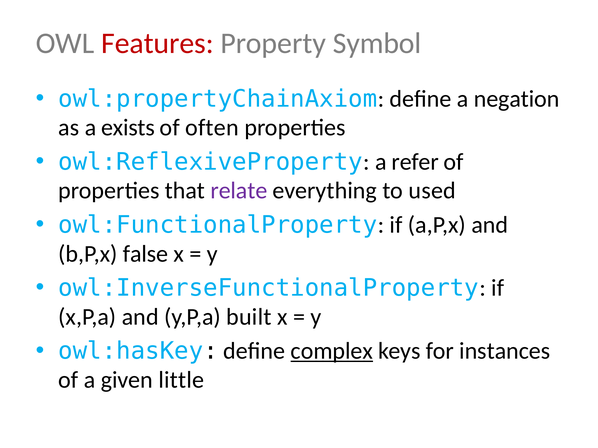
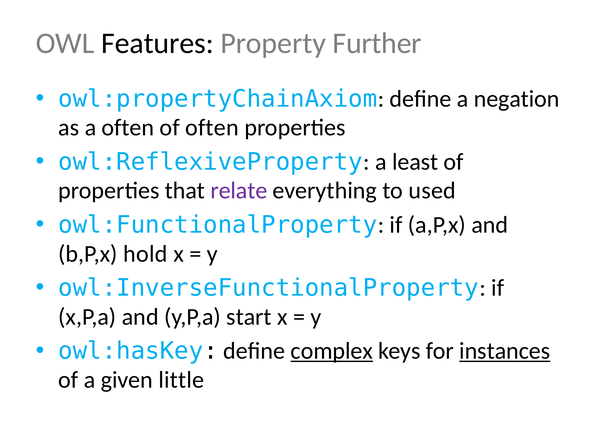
Features colour: red -> black (158, 43)
Symbol: Symbol -> Further (377, 43)
a exists: exists -> often (128, 128)
refer: refer -> least (415, 162)
false: false -> hold (145, 254)
built: built -> start (249, 317)
instances underline: none -> present (505, 351)
